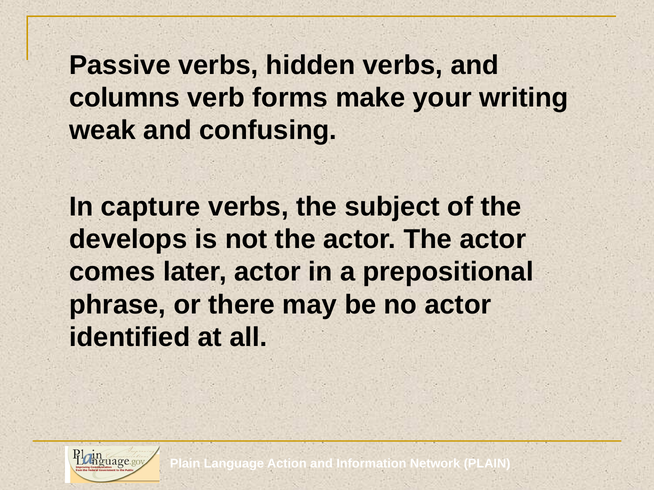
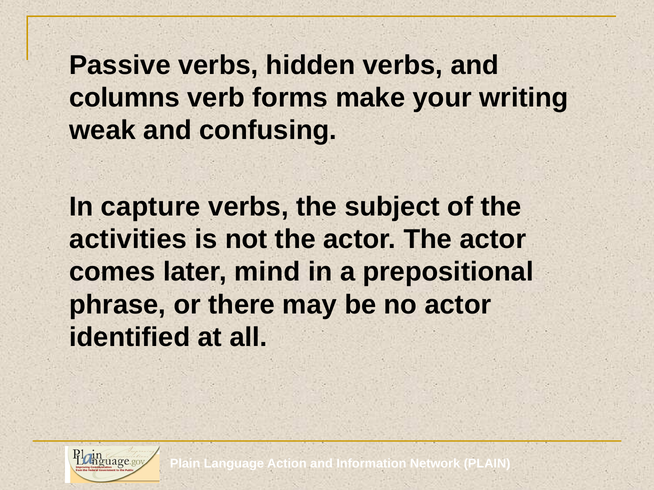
develops: develops -> activities (128, 240)
later actor: actor -> mind (267, 272)
